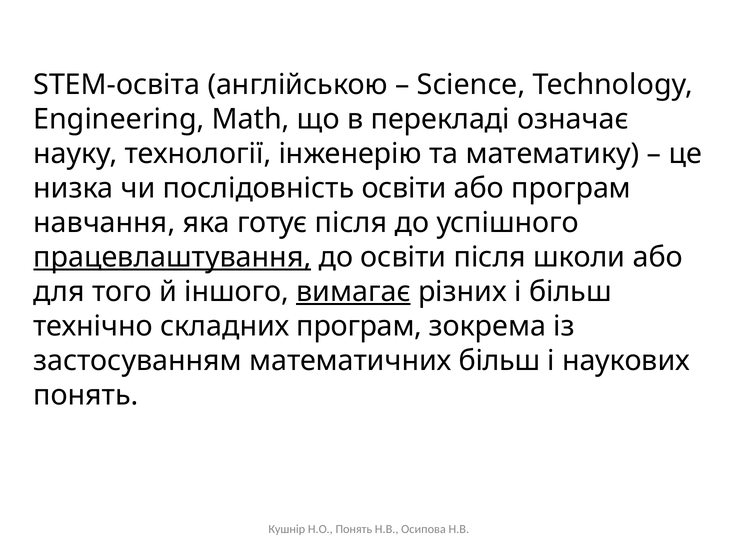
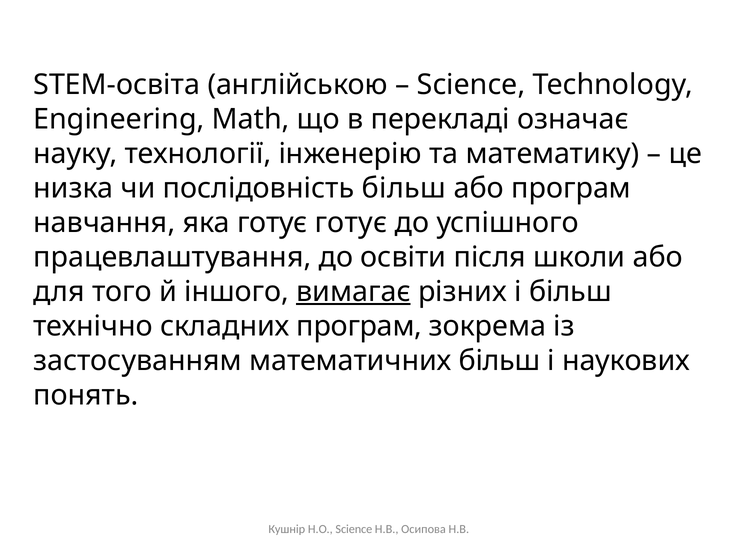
послідовність освіти: освіти -> більш (404, 188)
готує після: після -> готує (351, 222)
працевлаштування underline: present -> none (172, 257)
Н.О Понять: Понять -> Science (354, 528)
